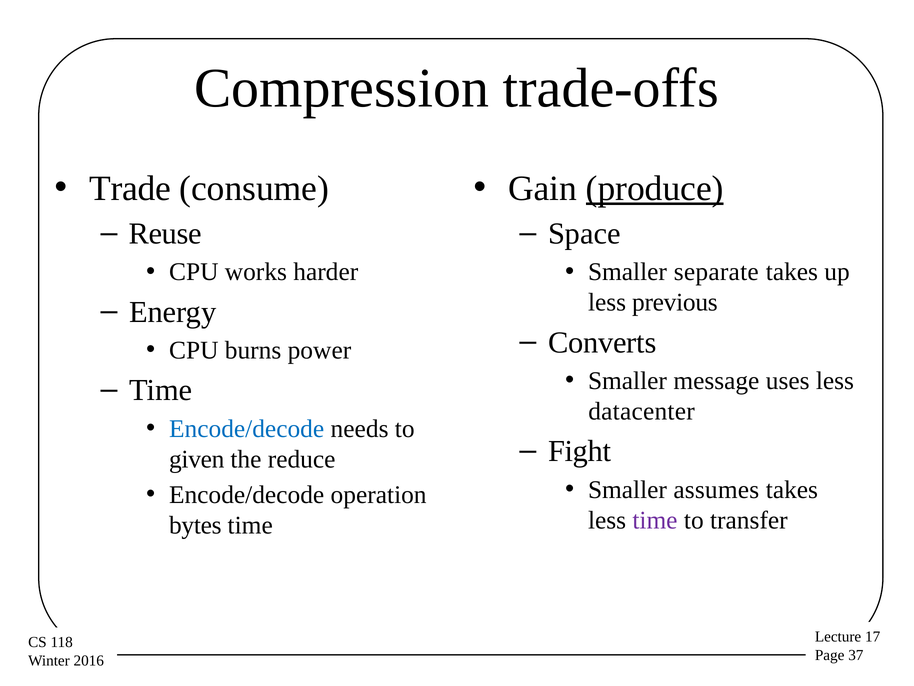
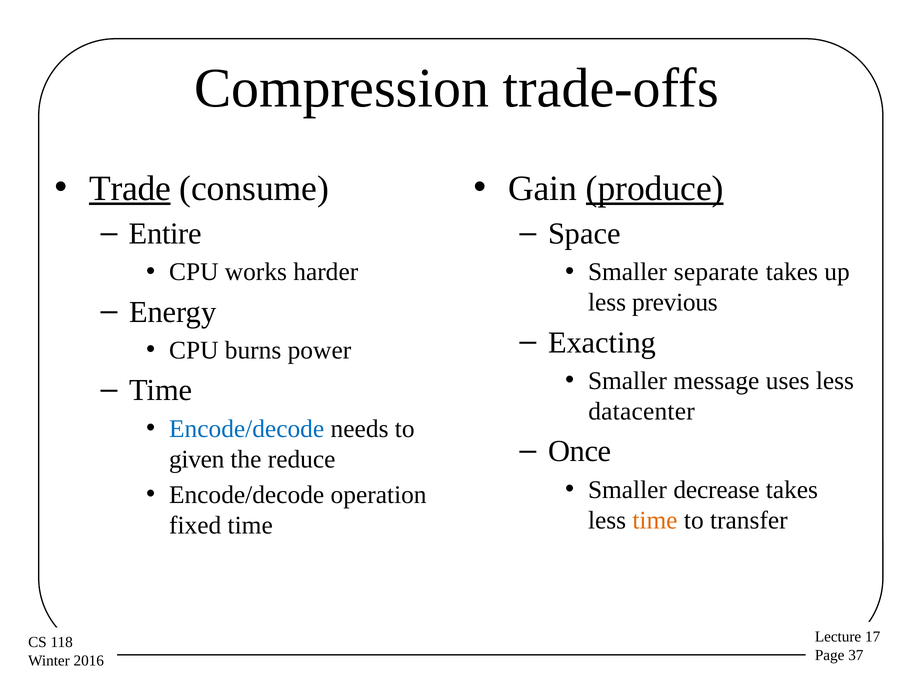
Trade underline: none -> present (130, 188)
Reuse: Reuse -> Entire (165, 234)
Converts: Converts -> Exacting (602, 342)
Fight: Fight -> Once (580, 451)
assumes: assumes -> decrease (716, 489)
time colour: purple -> orange (655, 520)
bytes: bytes -> fixed (195, 525)
